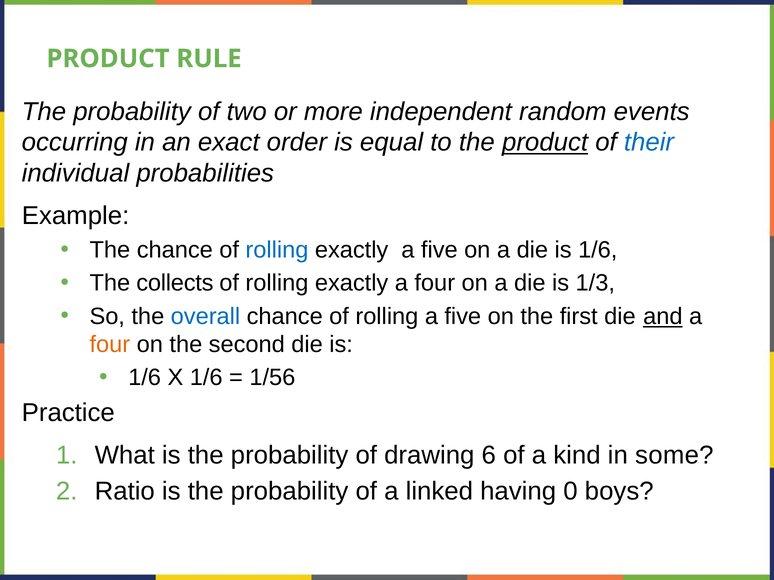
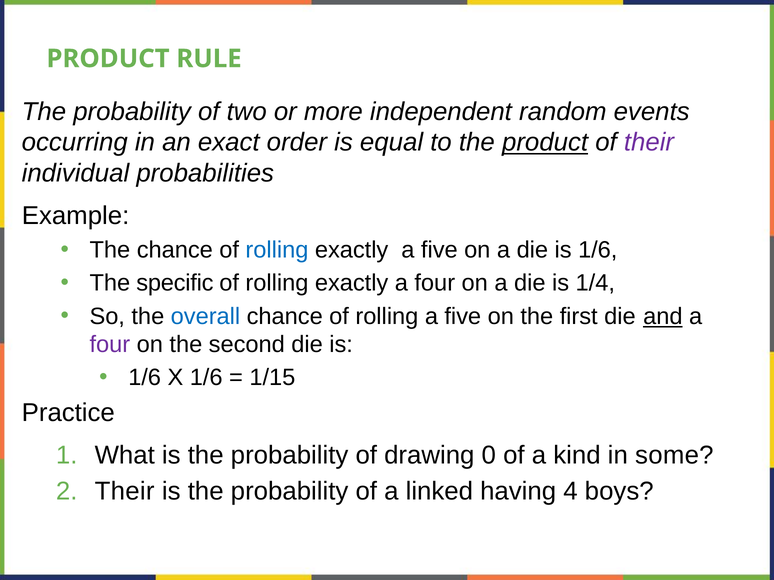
their colour: blue -> purple (649, 143)
collects: collects -> specific (175, 283)
1/3: 1/3 -> 1/4 (595, 283)
four colour: orange -> purple (110, 345)
1/56: 1/56 -> 1/15 (272, 378)
6: 6 -> 0 (489, 456)
Ratio: Ratio -> Their (125, 492)
0: 0 -> 4 (570, 492)
